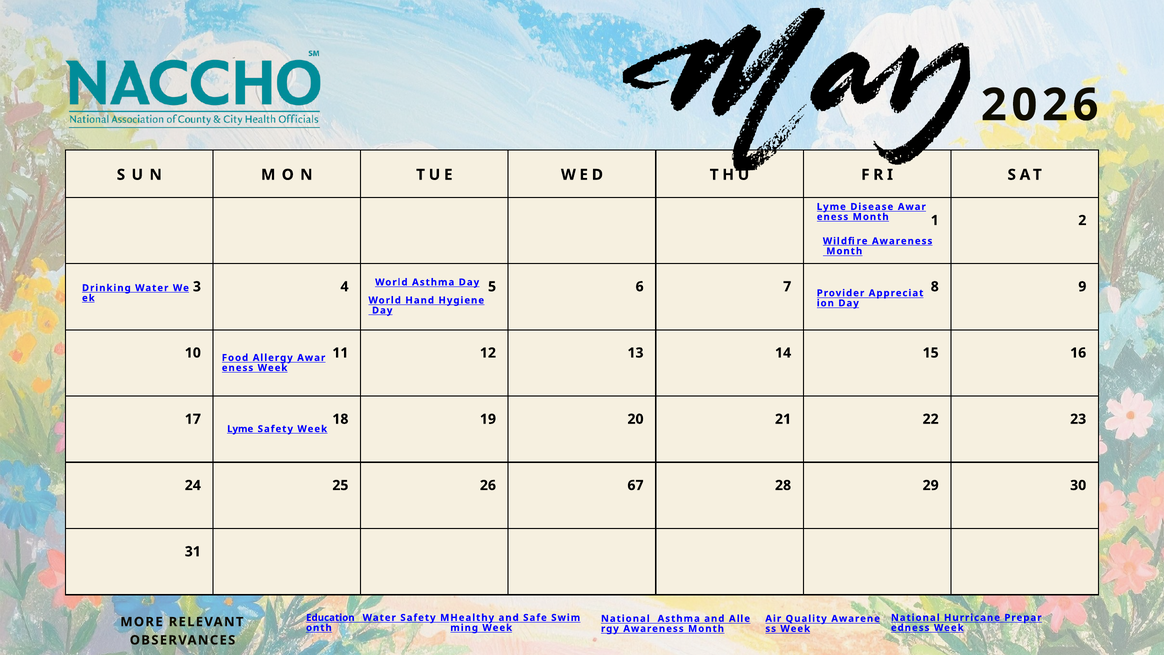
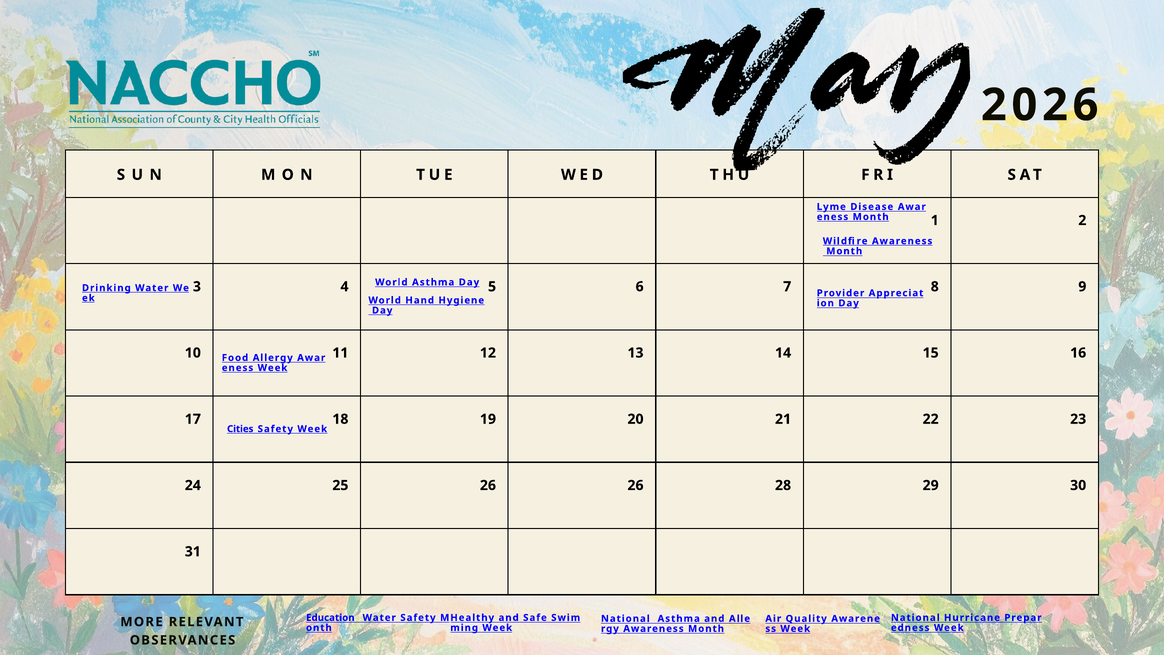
Lyme: Lyme -> Cities (240, 429)
26 67: 67 -> 26 (636, 485)
